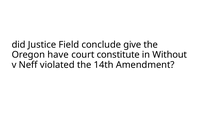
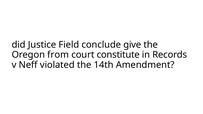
have: have -> from (58, 55)
Without: Without -> Records (170, 55)
